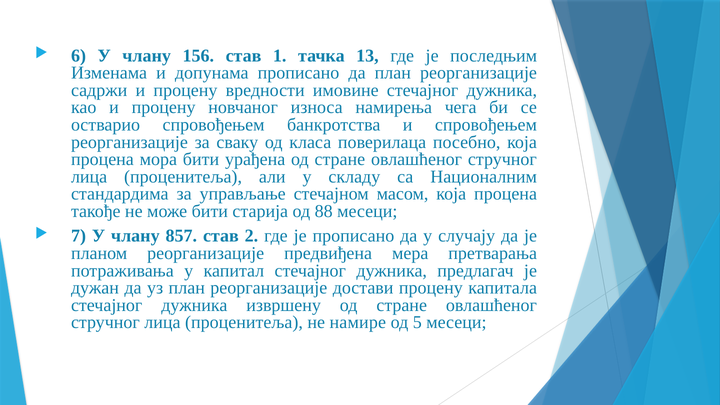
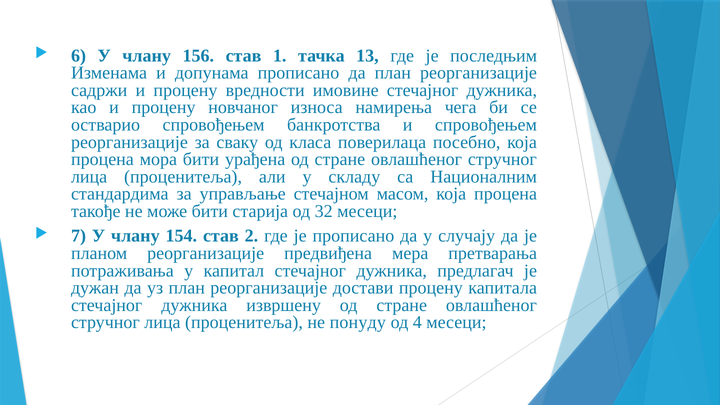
88: 88 -> 32 (324, 211)
857: 857 -> 154 (181, 236)
намире: намире -> понуду (358, 322)
5: 5 -> 4 (417, 322)
